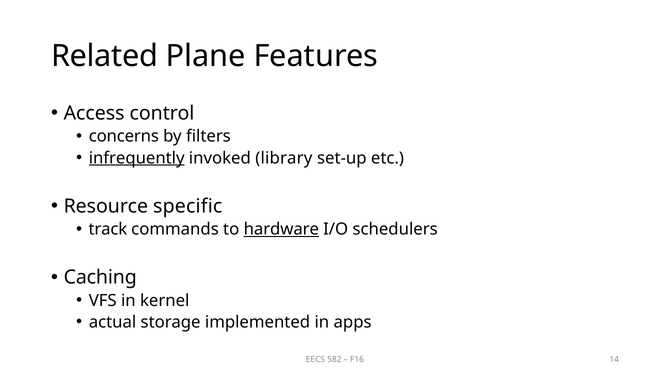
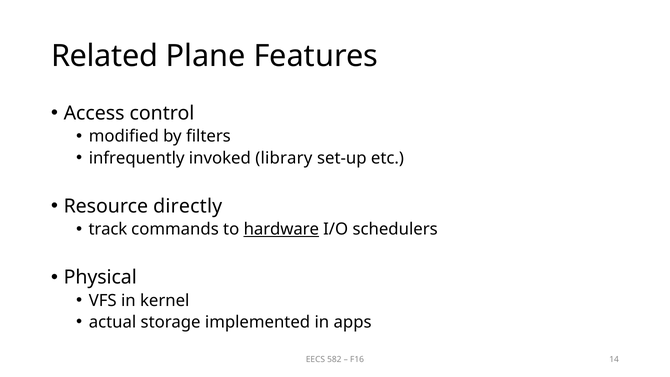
concerns: concerns -> modified (124, 136)
infrequently underline: present -> none (137, 158)
specific: specific -> directly (188, 206)
Caching: Caching -> Physical (100, 277)
